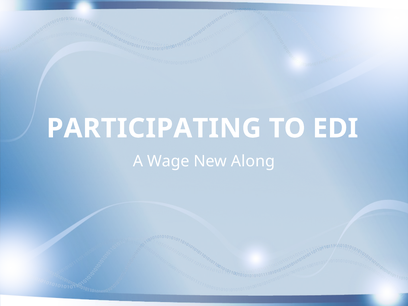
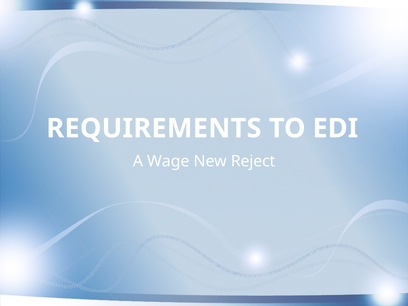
PARTICIPATING: PARTICIPATING -> REQUIREMENTS (154, 128)
Along: Along -> Reject (253, 161)
